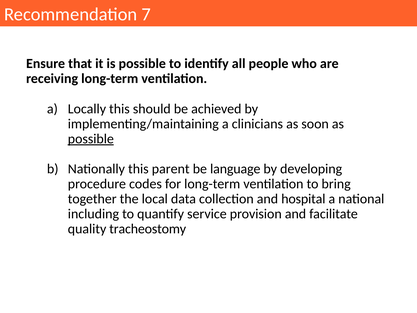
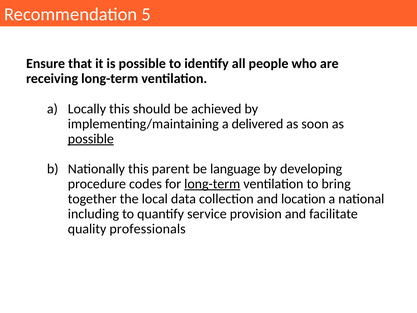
7: 7 -> 5 (146, 14)
clinicians: clinicians -> delivered (257, 124)
long-term underline: none -> present (212, 184)
hospital: hospital -> location (303, 199)
tracheostomy: tracheostomy -> professionals (148, 229)
